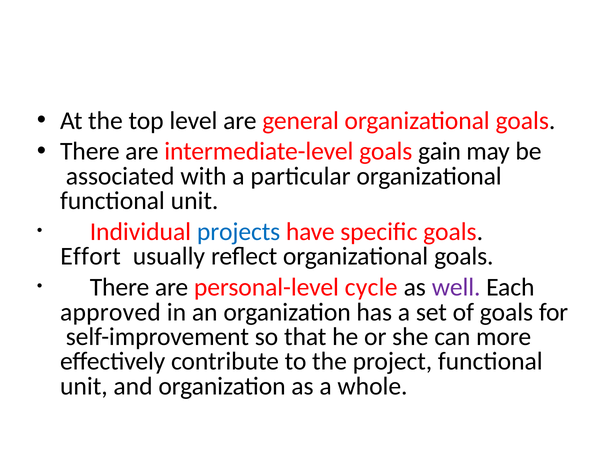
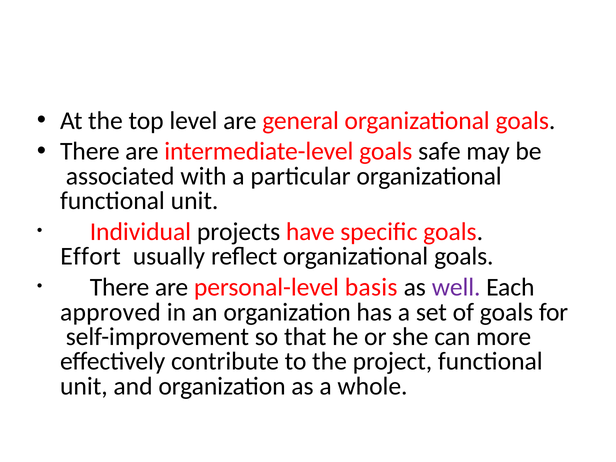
gain: gain -> safe (439, 151)
projects colour: blue -> black (239, 232)
cycle: cycle -> basis (371, 287)
